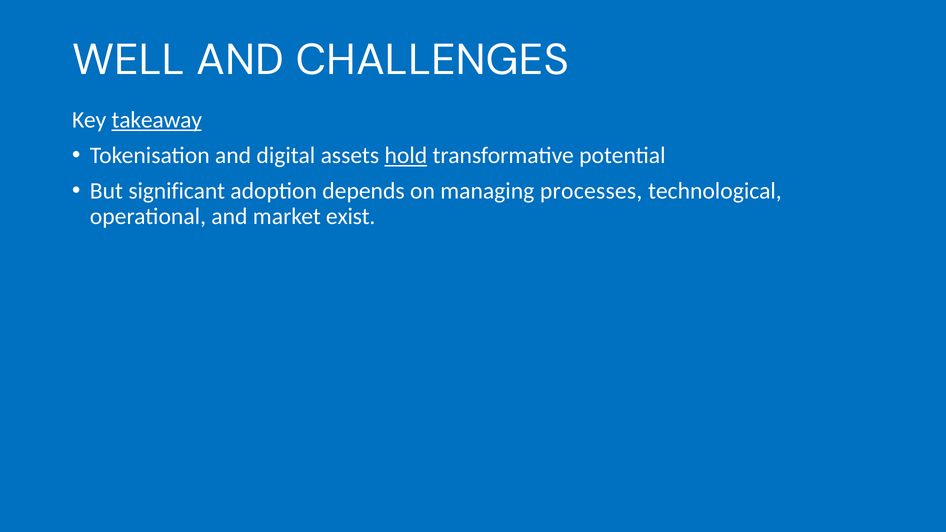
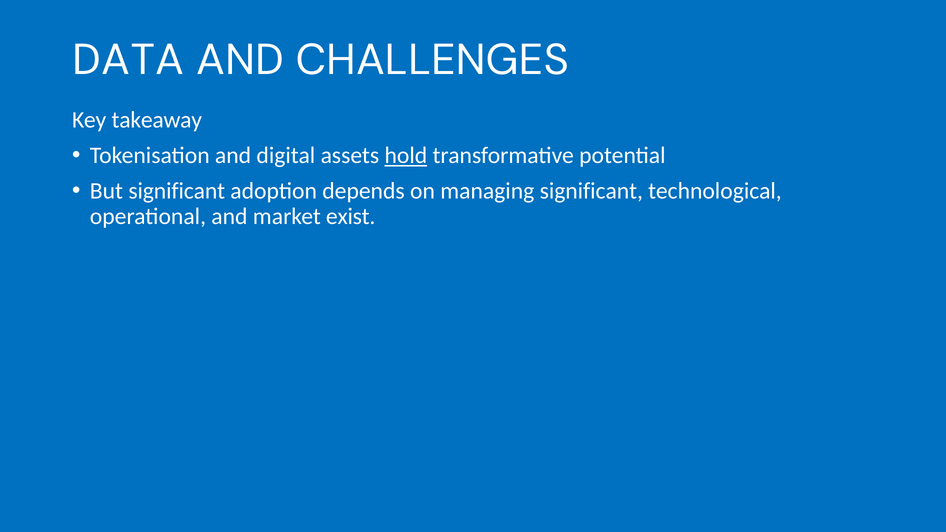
WELL: WELL -> DATA (128, 60)
takeaway underline: present -> none (157, 120)
managing processes: processes -> significant (591, 191)
